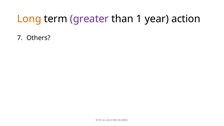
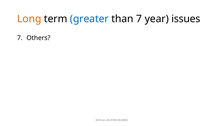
greater colour: purple -> blue (89, 19)
than 1: 1 -> 7 (139, 19)
action: action -> issues (186, 19)
